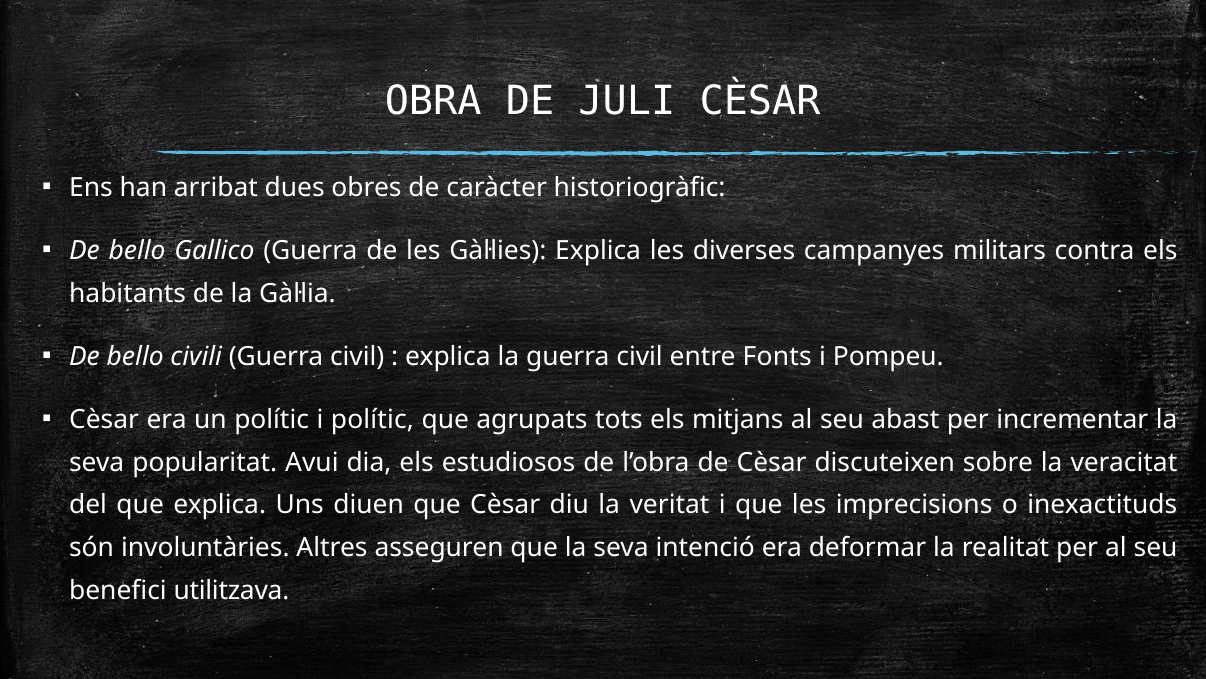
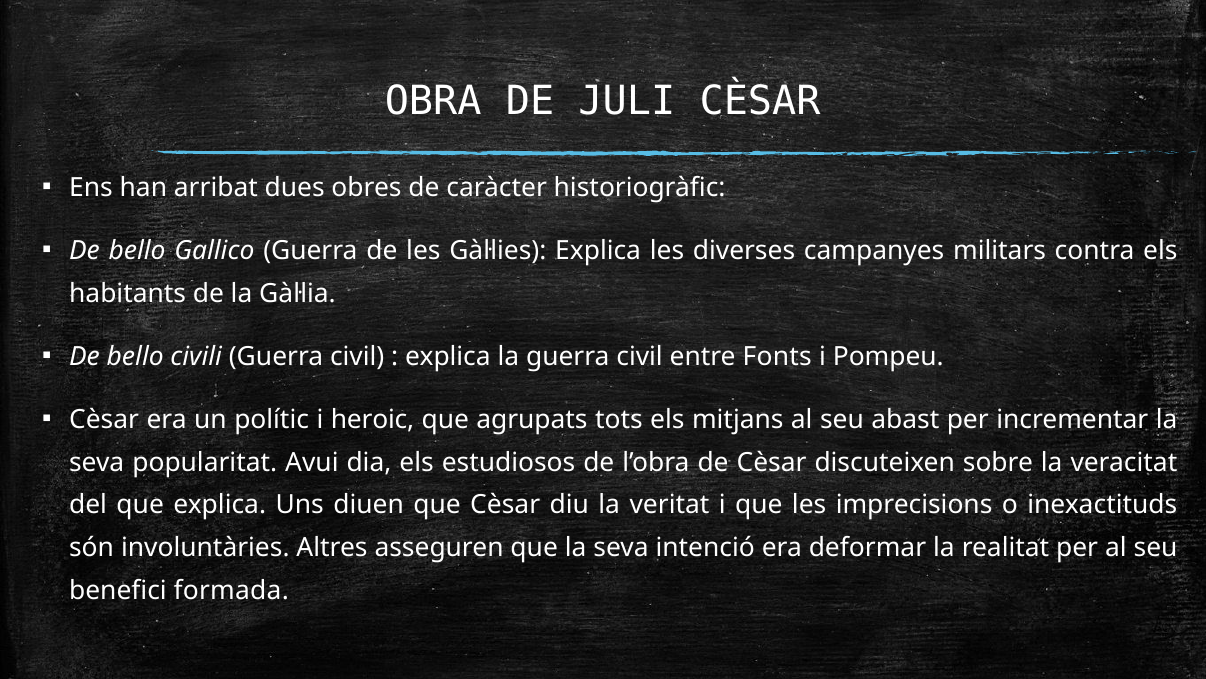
i polític: polític -> heroic (373, 419)
utilitzava: utilitzava -> formada (231, 590)
